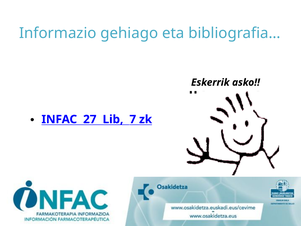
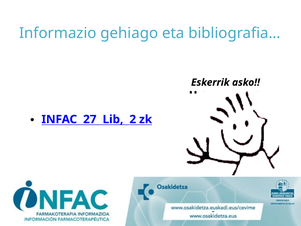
7: 7 -> 2 (133, 119)
